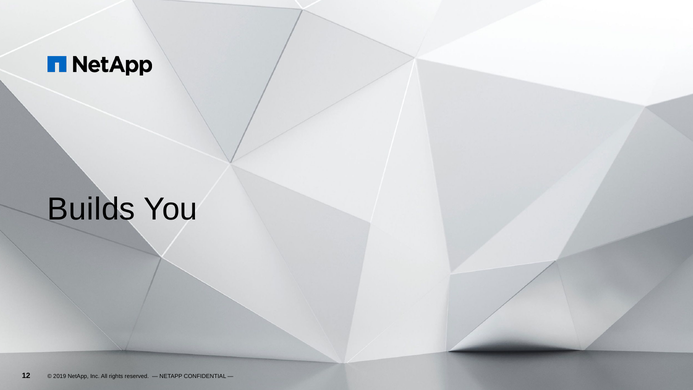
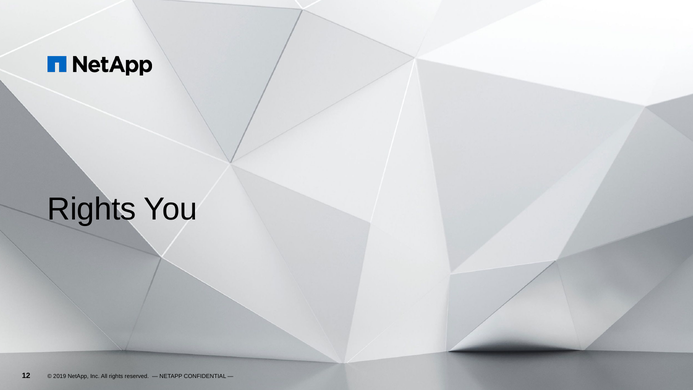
Builds: Builds -> Rights (92, 209)
